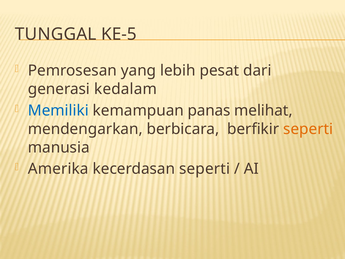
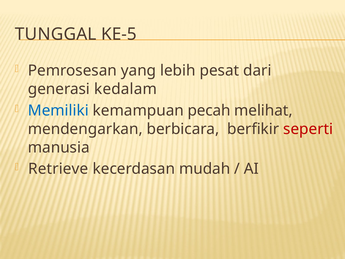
panas: panas -> pecah (209, 110)
seperti colour: orange -> red (308, 129)
Amerika: Amerika -> Retrieve (58, 169)
kecerdasan seperti: seperti -> mudah (205, 169)
